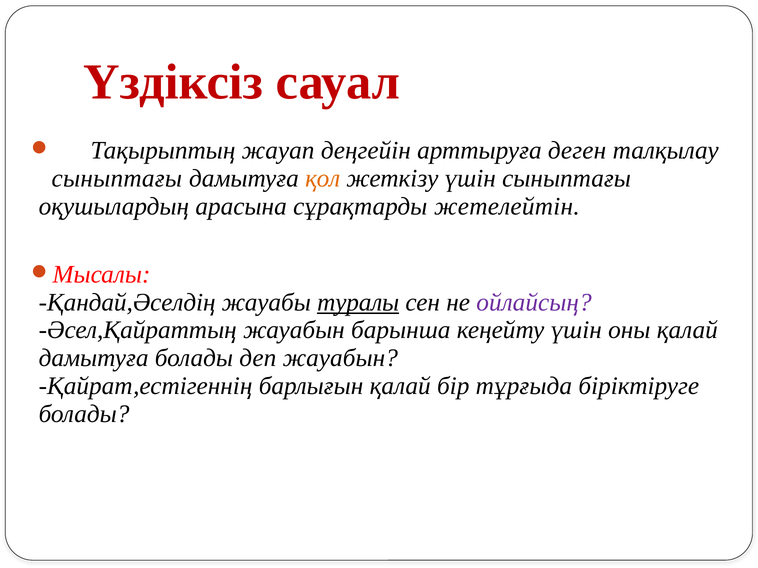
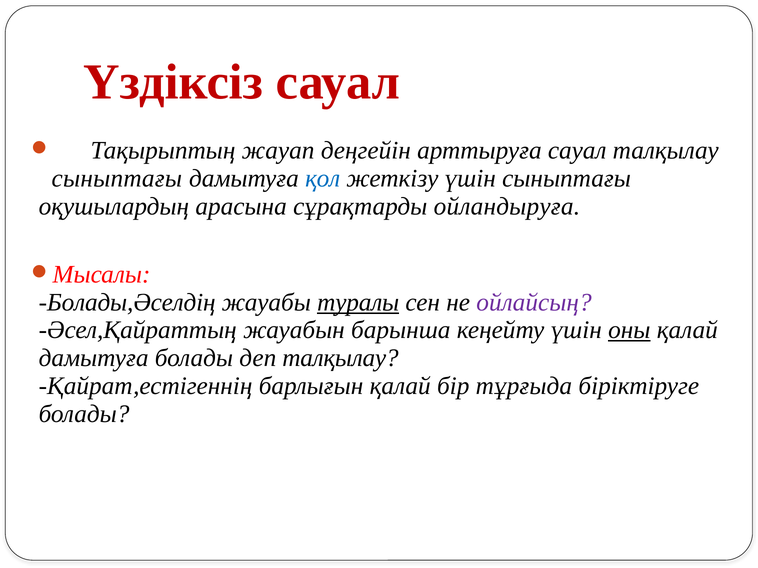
арттыруға деген: деген -> сауал (577, 151)
қол colour: orange -> blue (323, 178)
жетелейтін: жетелейтін -> ойландыруға (507, 206)
Қандай,Әселдің: Қандай,Әселдің -> Болады,Әселдің (127, 302)
оны underline: none -> present (629, 330)
деп жауабын: жауабын -> талқылау (340, 358)
